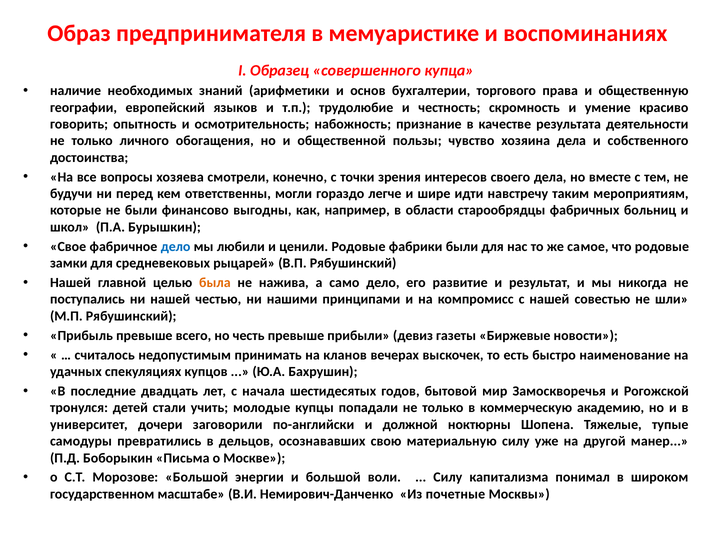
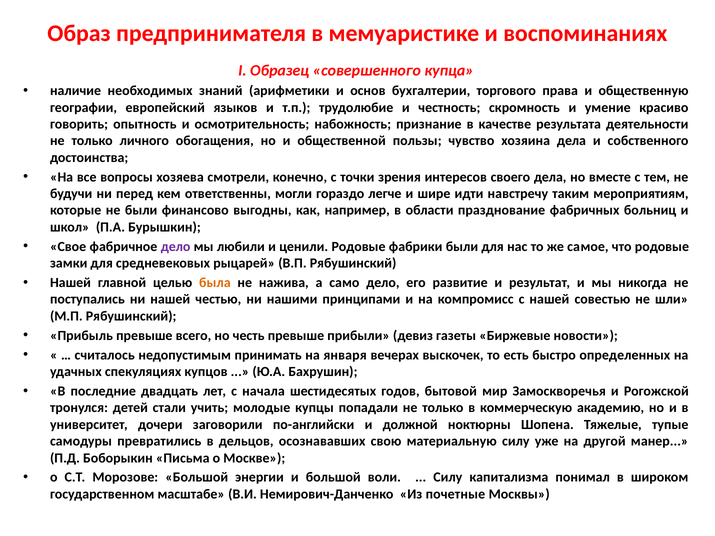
старообрядцы: старообрядцы -> празднование (502, 211)
дело colour: blue -> purple (176, 247)
кланов: кланов -> января (345, 355)
наименование: наименование -> определенных (625, 355)
